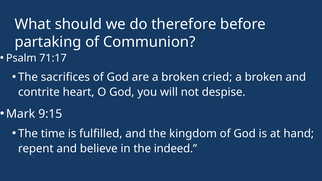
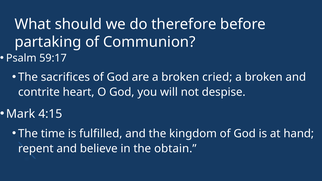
71:17: 71:17 -> 59:17 (53, 58)
9:15: 9:15 -> 4:15 (50, 114)
indeed: indeed -> obtain (175, 149)
